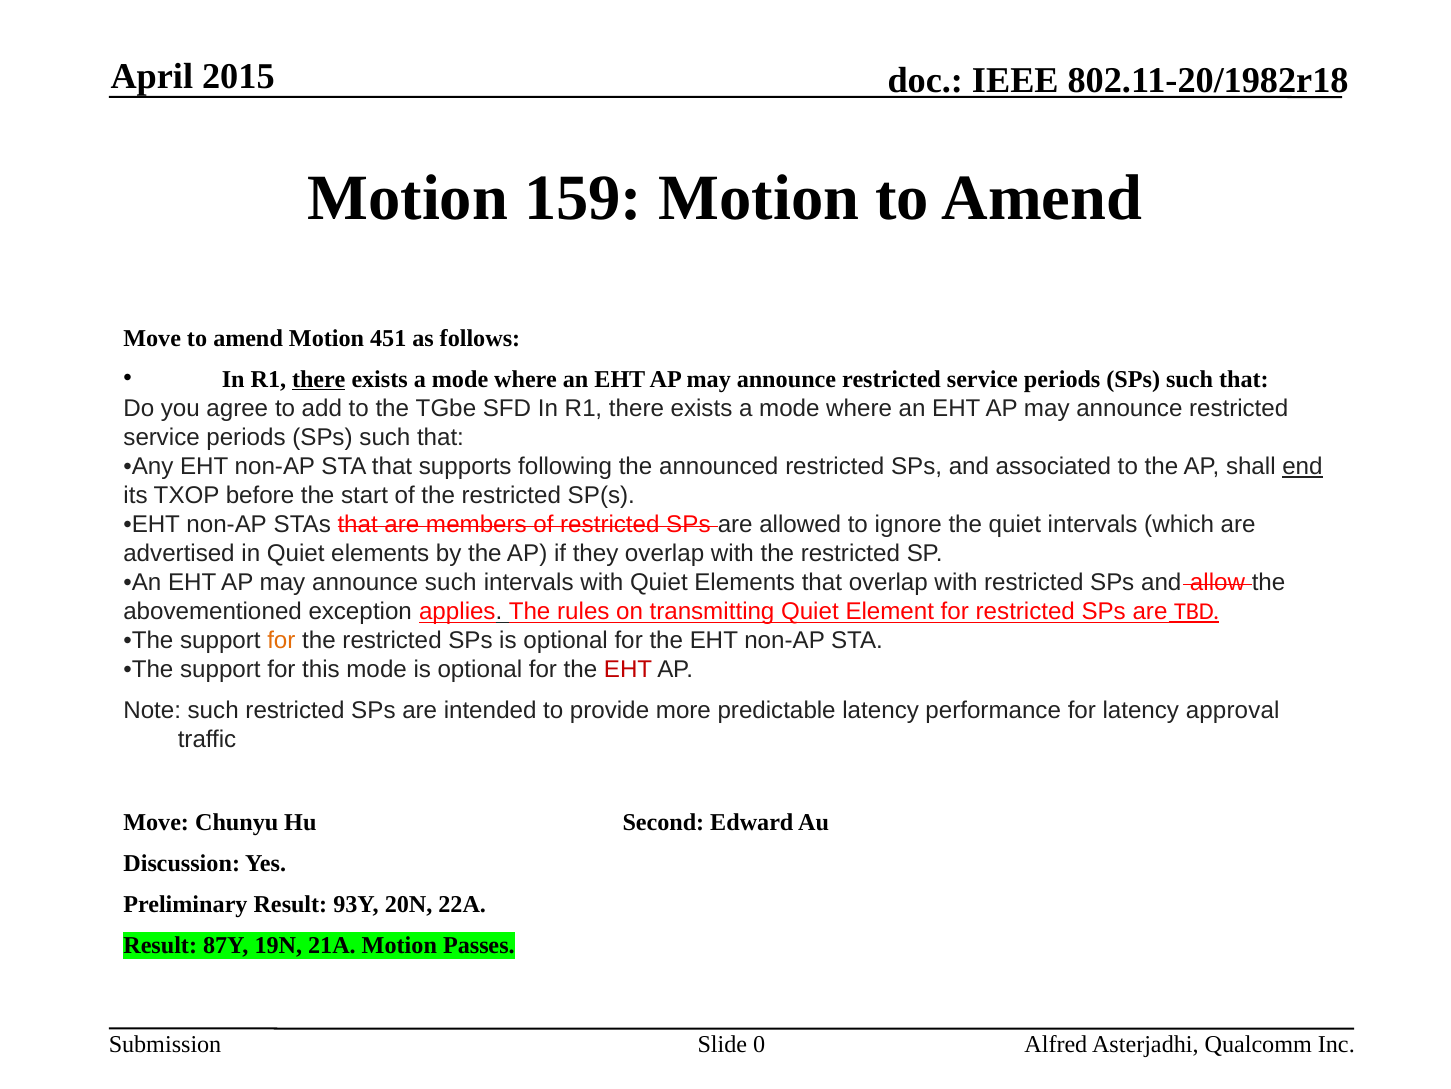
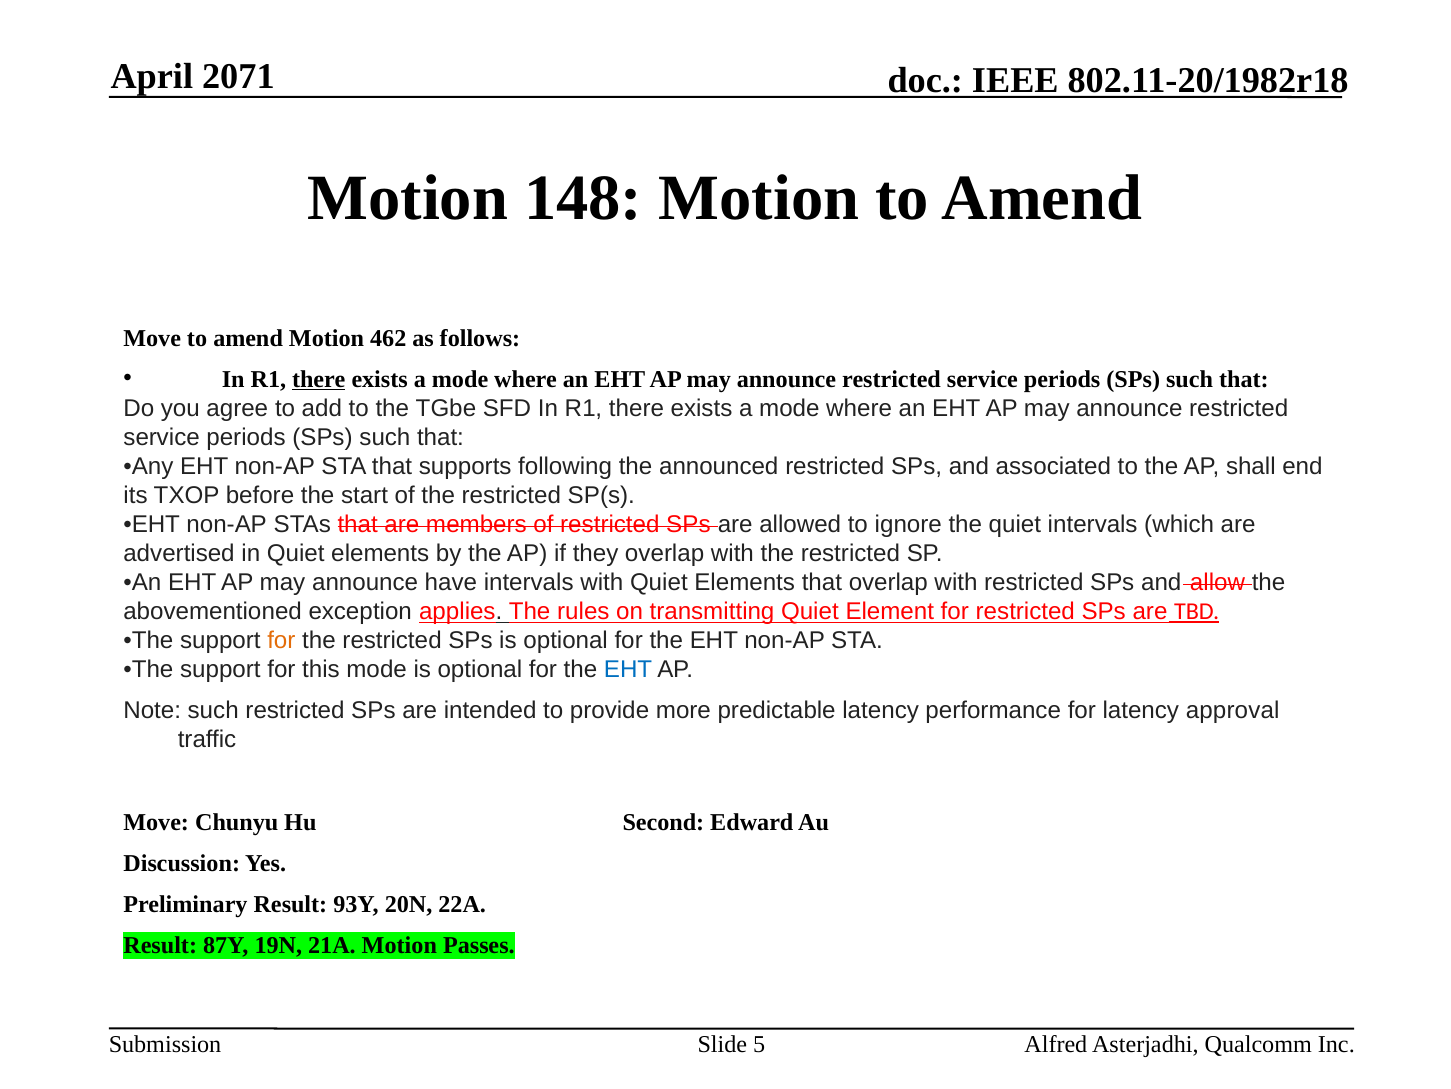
2015: 2015 -> 2071 (238, 77)
159: 159 -> 148 (583, 198)
451: 451 -> 462 (388, 338)
end underline: present -> none (1302, 466)
announce such: such -> have (451, 582)
EHT colour: red -> blue (628, 669)
0: 0 -> 5 (759, 1044)
